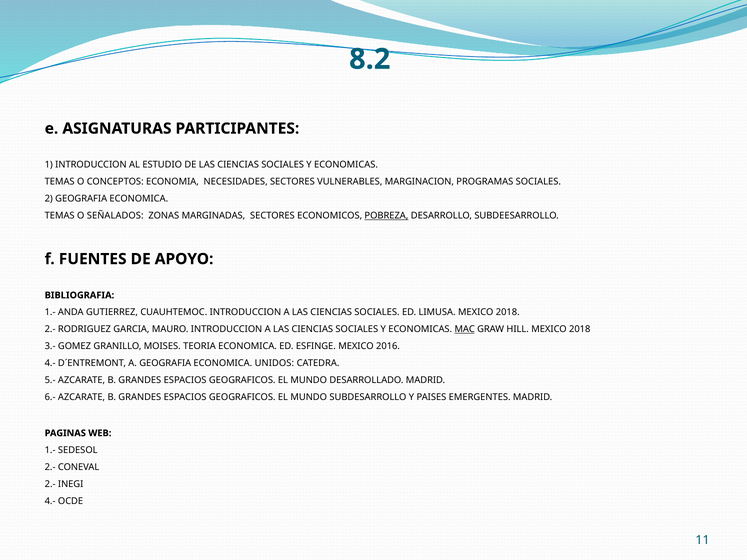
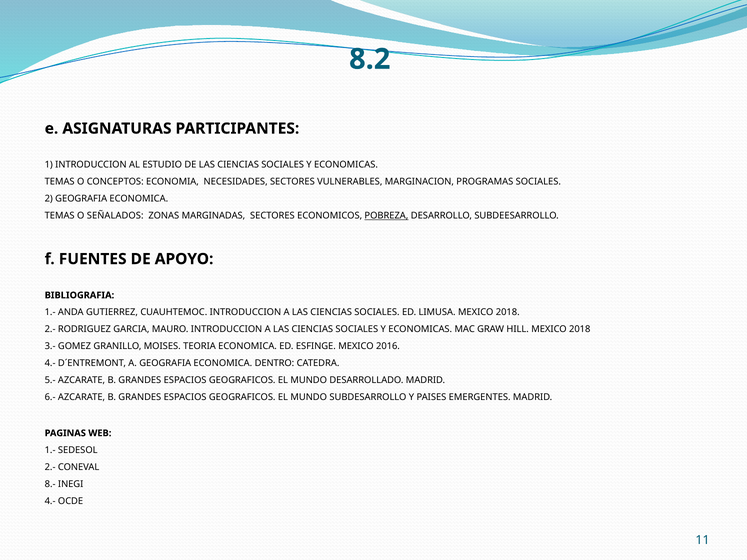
MAC underline: present -> none (465, 329)
UNIDOS: UNIDOS -> DENTRO (274, 363)
2.-: 2.- -> 8.- (50, 484)
